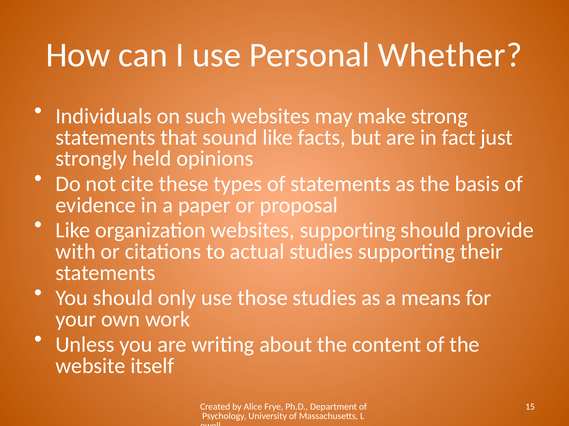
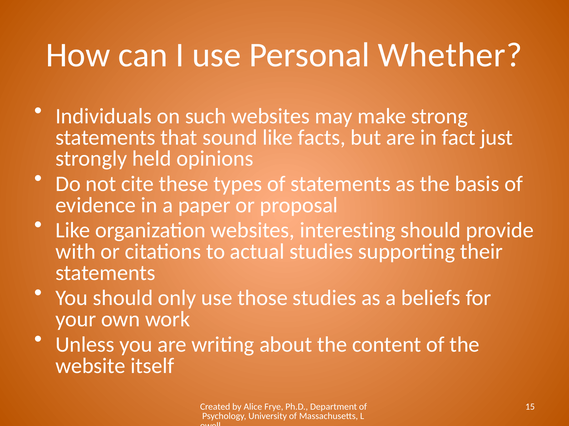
websites supporting: supporting -> interesting (348, 231)
means: means -> beliefs (431, 299)
